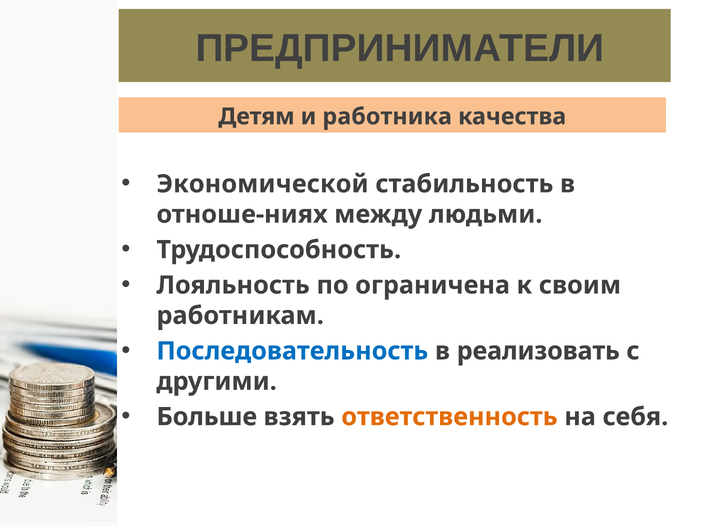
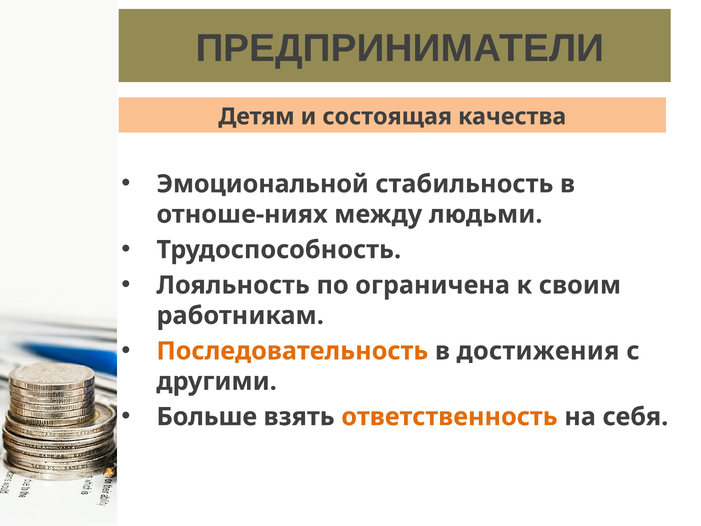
работника: работника -> состоящая (387, 117)
Экономической: Экономической -> Эмоциональной (263, 184)
Последовательность colour: blue -> orange (292, 351)
реализовать: реализовать -> достижения (538, 351)
